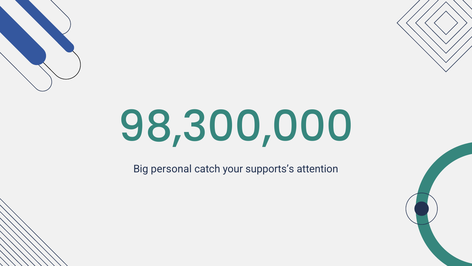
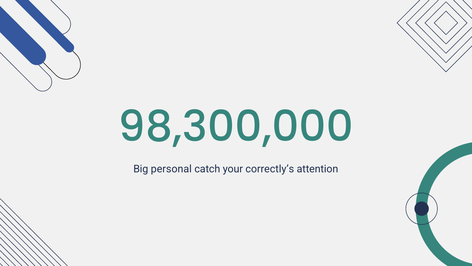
supports’s: supports’s -> correctly’s (270, 169)
